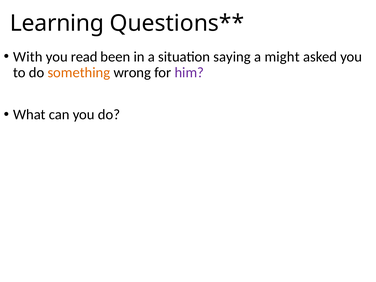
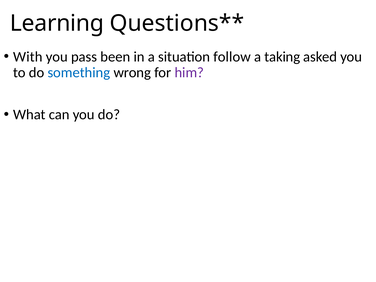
read: read -> pass (84, 57)
saying: saying -> follow (232, 57)
might: might -> taking (282, 57)
something colour: orange -> blue (79, 72)
